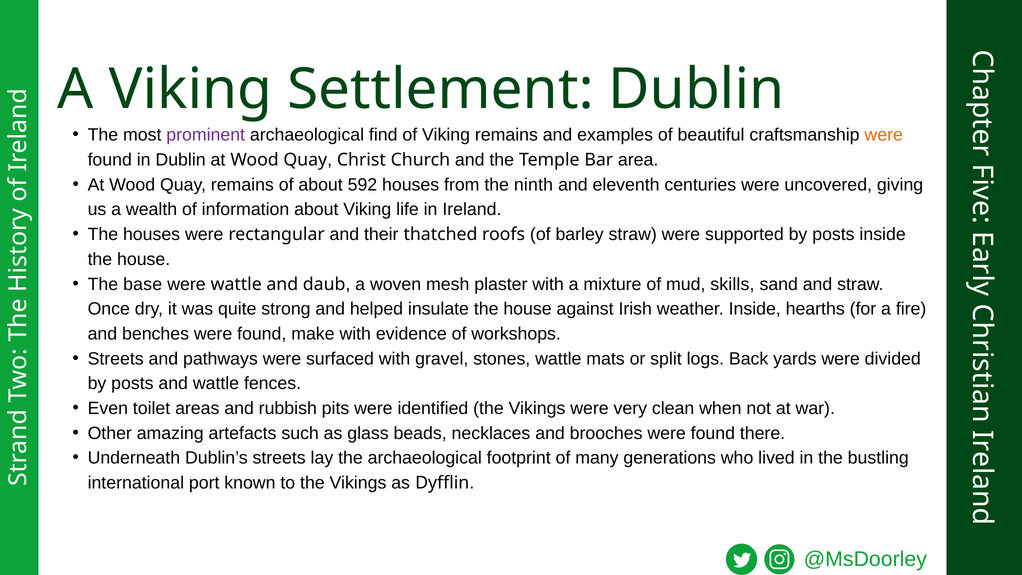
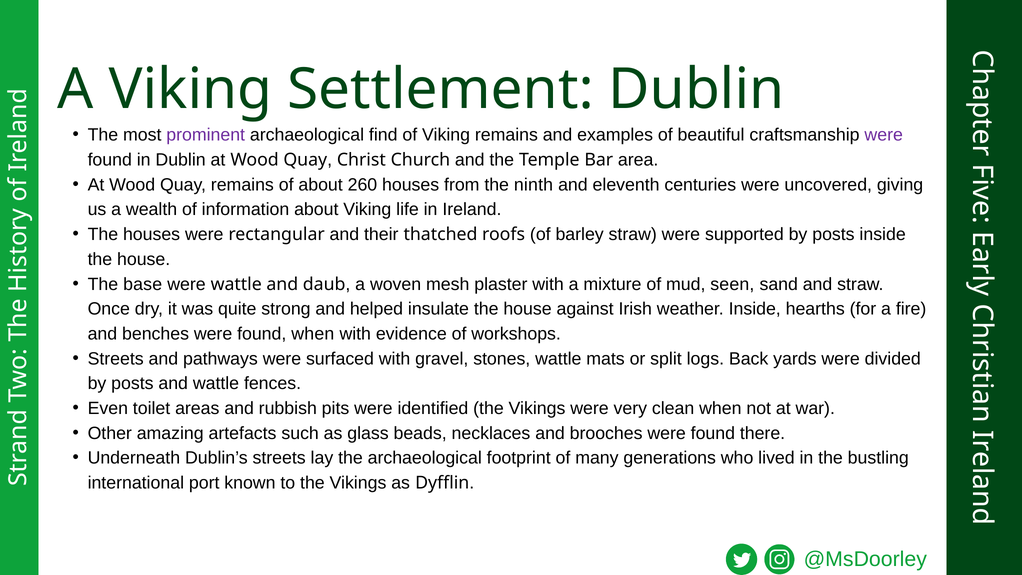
were colour: orange -> purple (884, 135)
592: 592 -> 260 (362, 185)
skills: skills -> seen (732, 284)
found make: make -> when (313, 334)
